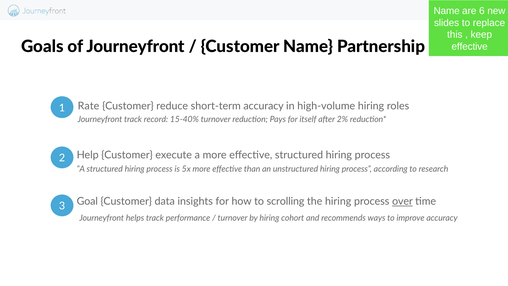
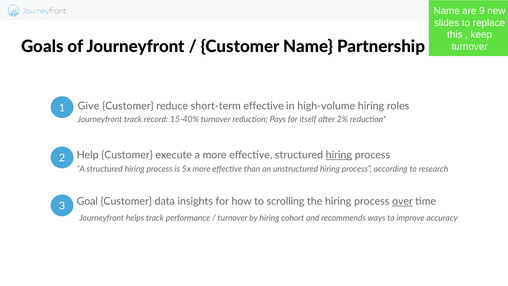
6: 6 -> 9 (482, 11)
effective: effective -> turnover (470, 47)
Rate: Rate -> Give (89, 106)
short-term accuracy: accuracy -> effective (264, 106)
hiring underline: none -> present (339, 155)
